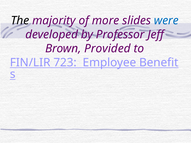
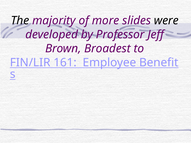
were colour: blue -> black (166, 21)
Provided: Provided -> Broadest (107, 49)
723: 723 -> 161 (65, 63)
